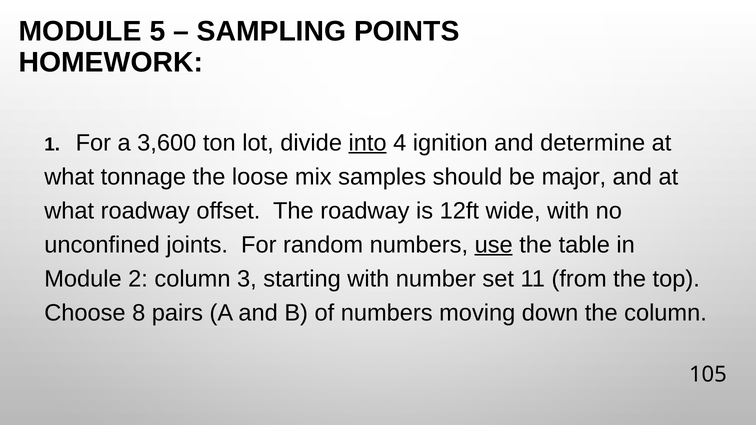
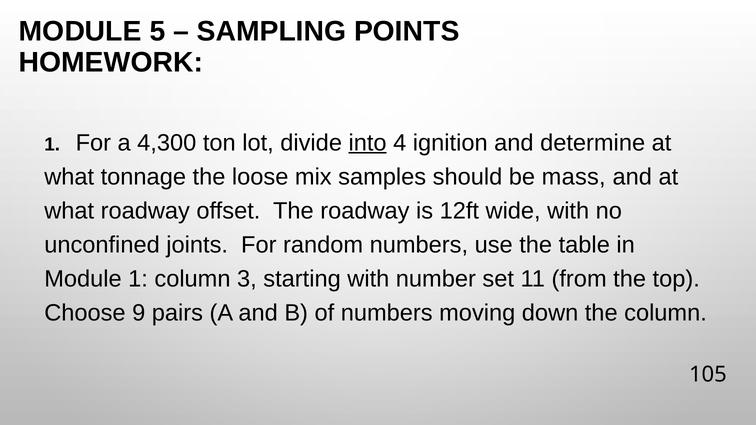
3,600: 3,600 -> 4,300 (167, 143)
major: major -> mass (574, 177)
use underline: present -> none (494, 245)
Module 2: 2 -> 1 (138, 279)
8: 8 -> 9 (139, 313)
